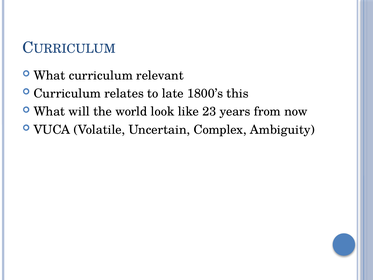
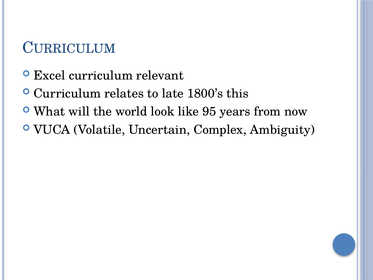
What: What -> Excel (49, 75)
23: 23 -> 95 (209, 112)
